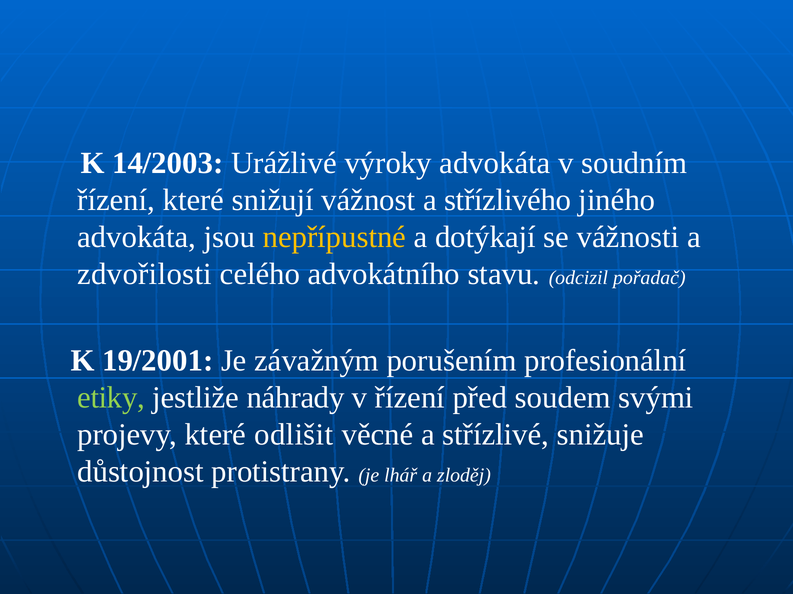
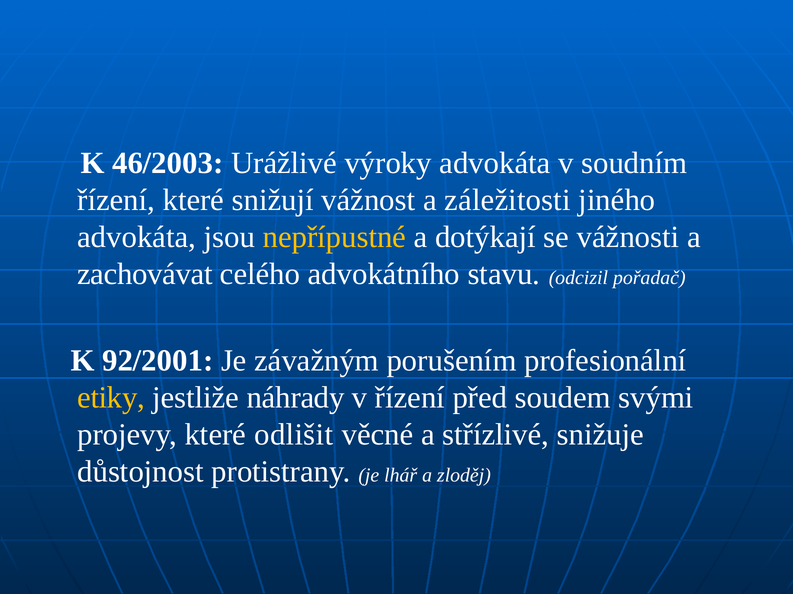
14/2003: 14/2003 -> 46/2003 (168, 163)
střízlivého: střízlivého -> záležitosti (508, 200)
zdvořilosti: zdvořilosti -> zachovávat (145, 274)
19/2001: 19/2001 -> 92/2001 (158, 361)
etiky colour: light green -> yellow (111, 398)
